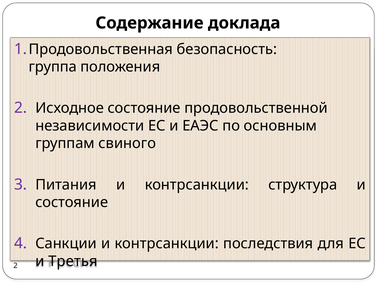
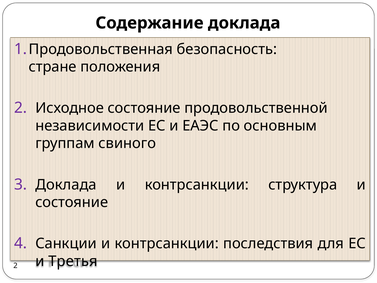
группа: группа -> стране (53, 67)
Питания: Питания -> Доклада (66, 185)
